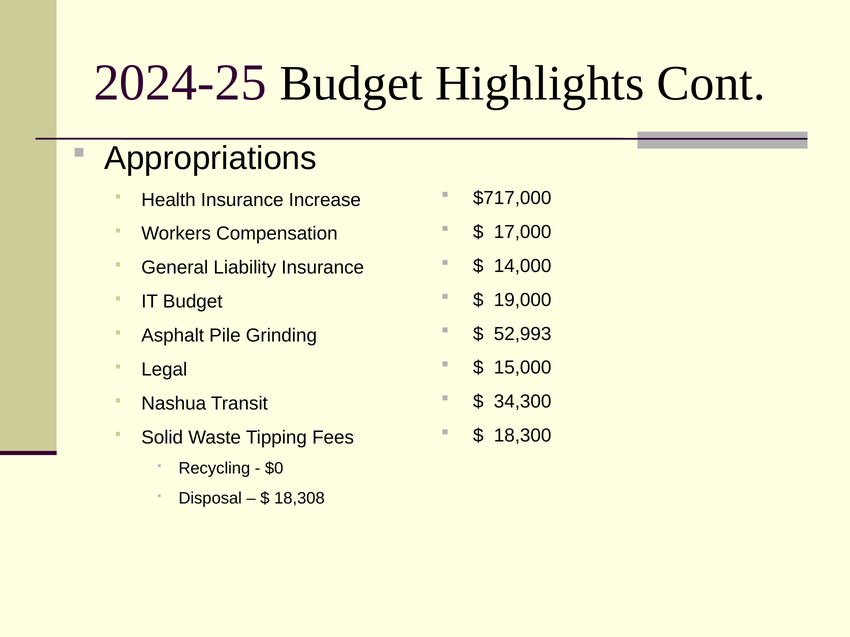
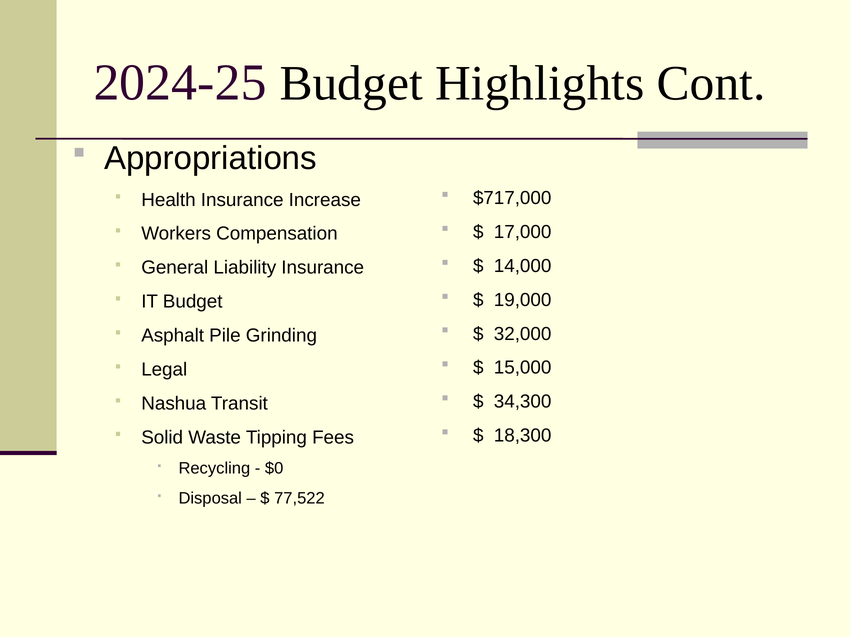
52,993: 52,993 -> 32,000 (523, 334)
18,308: 18,308 -> 77,522 (299, 498)
